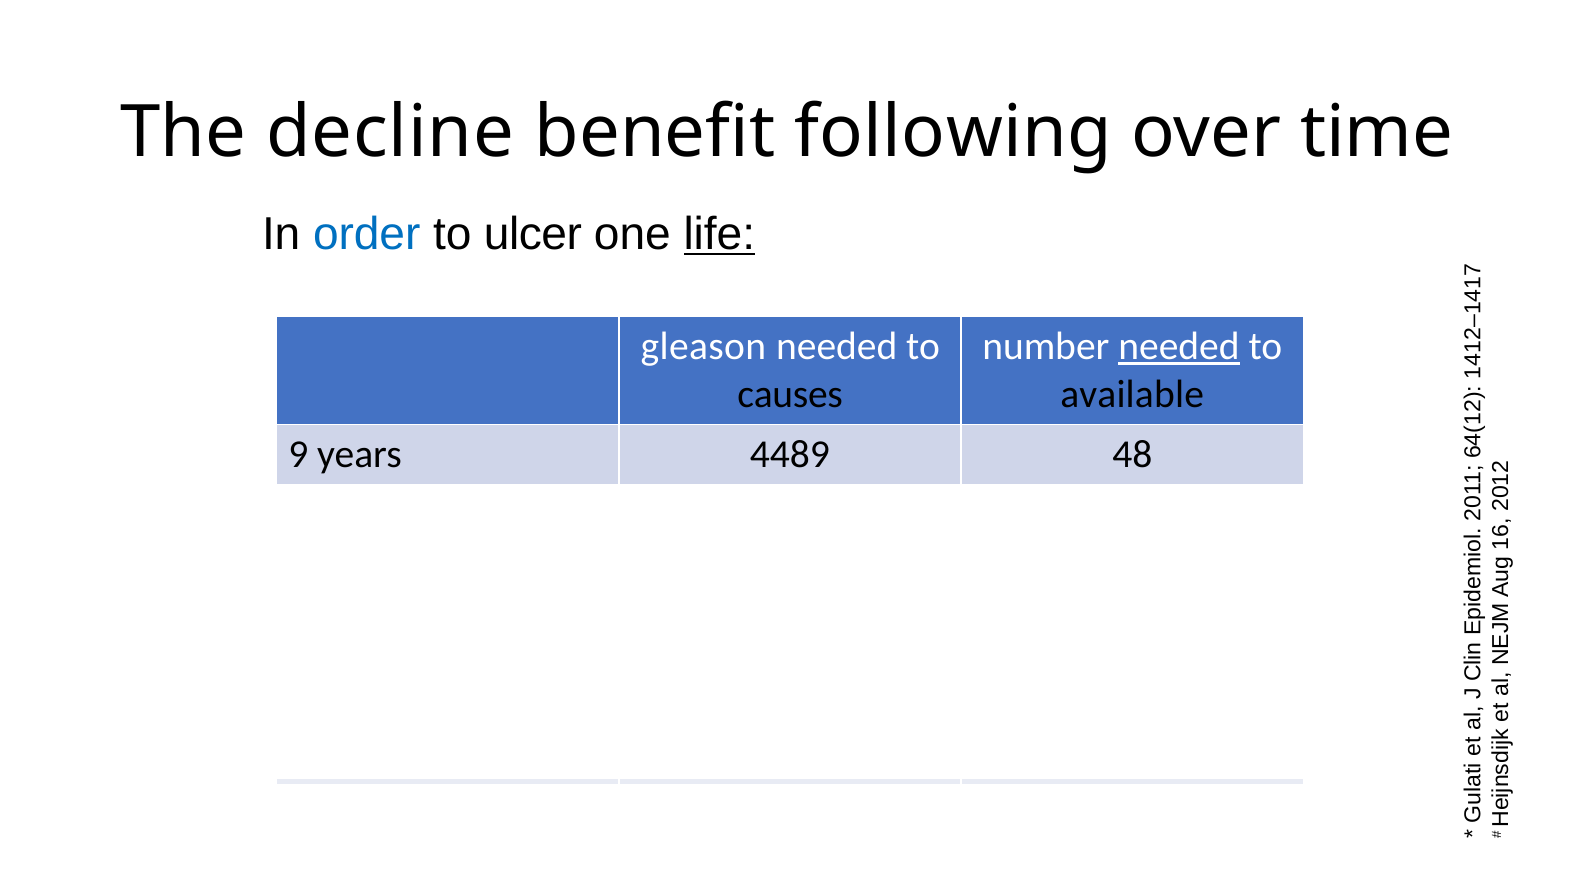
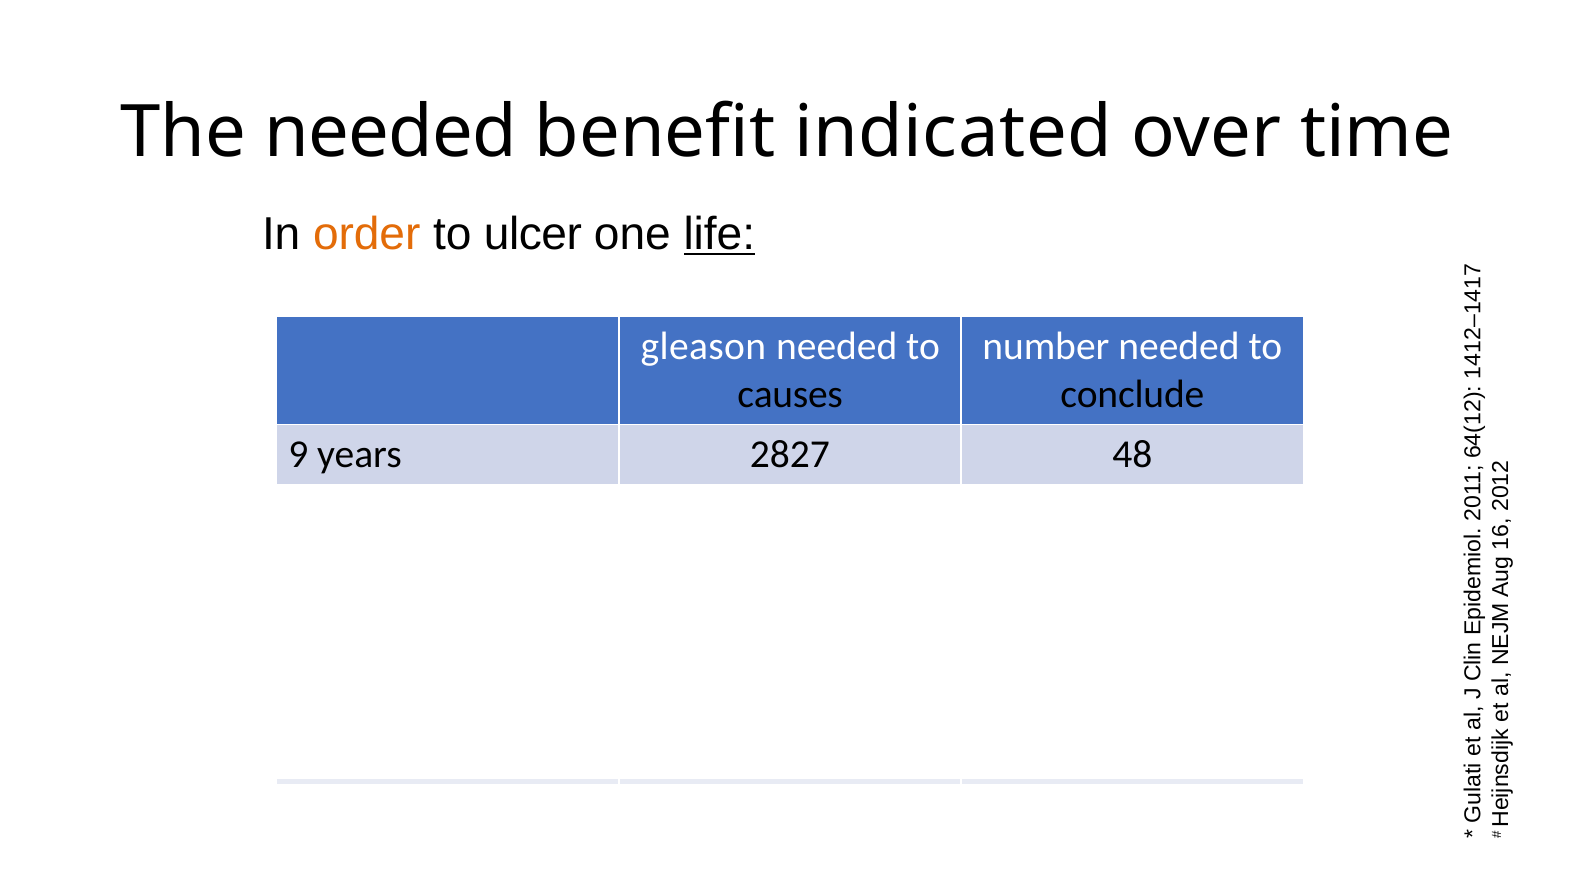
The decline: decline -> needed (391, 133)
following: following -> indicated (953, 133)
order colour: blue -> orange (367, 234)
needed underline: present -> none (1179, 346)
available: available -> conclude (1132, 395)
4489: 4489 -> 2827 (790, 455)
